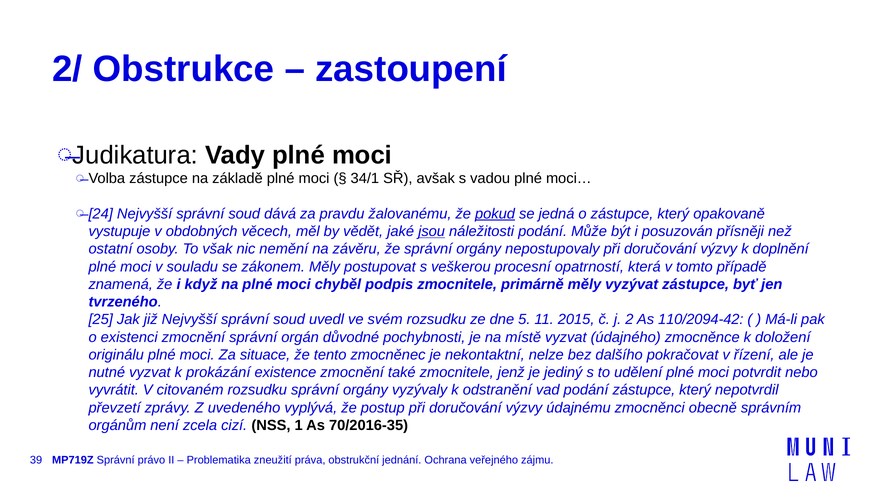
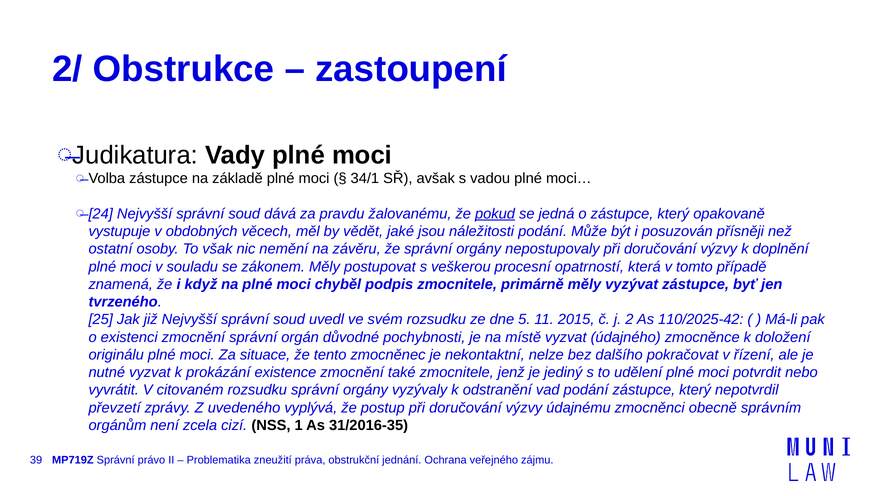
jsou underline: present -> none (432, 231)
110/2094-42: 110/2094-42 -> 110/2025-42 (701, 320)
70/2016-35: 70/2016-35 -> 31/2016-35 (369, 425)
